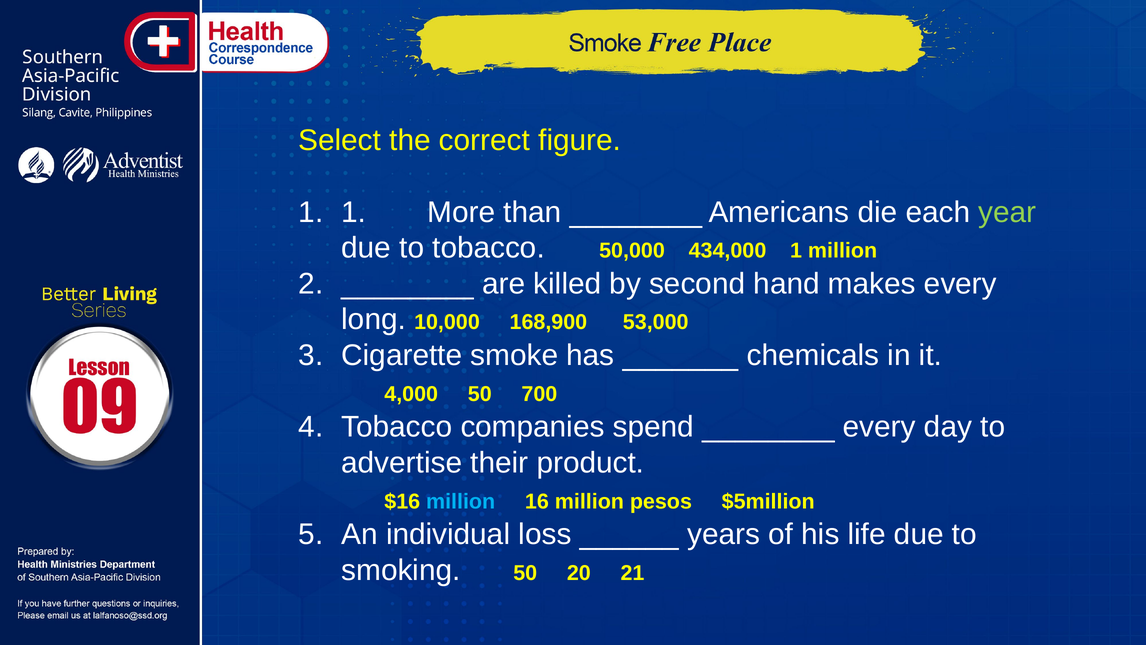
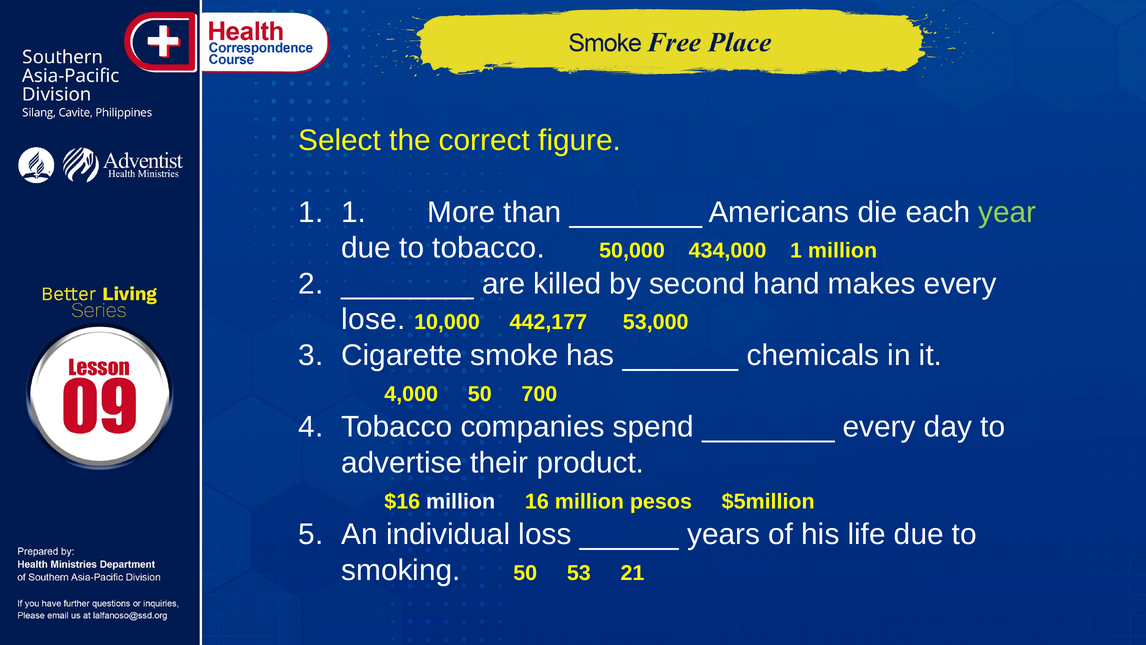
long: long -> lose (374, 319)
168,900: 168,900 -> 442,177 (548, 322)
million colour: light blue -> white (461, 501)
20: 20 -> 53 (579, 573)
